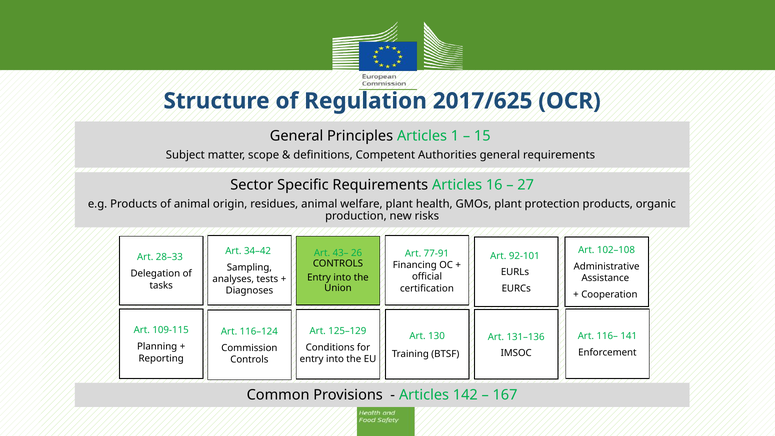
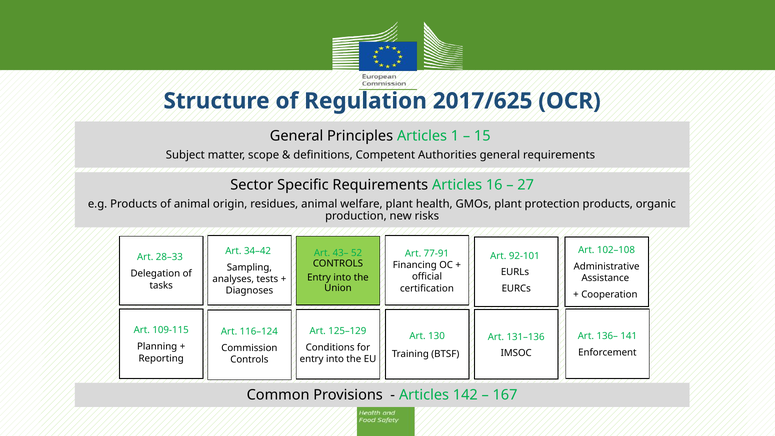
26: 26 -> 52 (357, 253)
116–: 116– -> 136– (607, 336)
